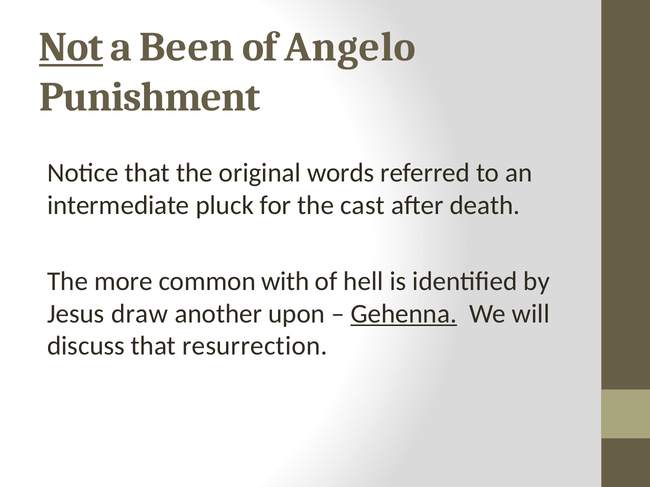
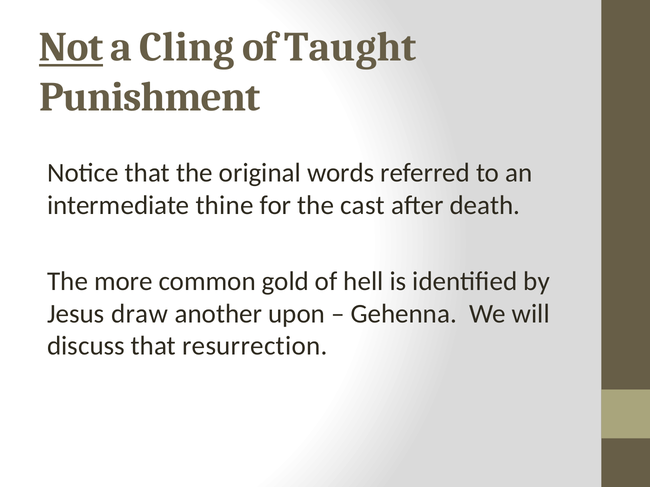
Been: Been -> Cling (187, 47)
Angelo: Angelo -> Taught (350, 47)
pluck: pluck -> thine (225, 206)
with: with -> gold (285, 281)
Gehenna underline: present -> none (404, 314)
